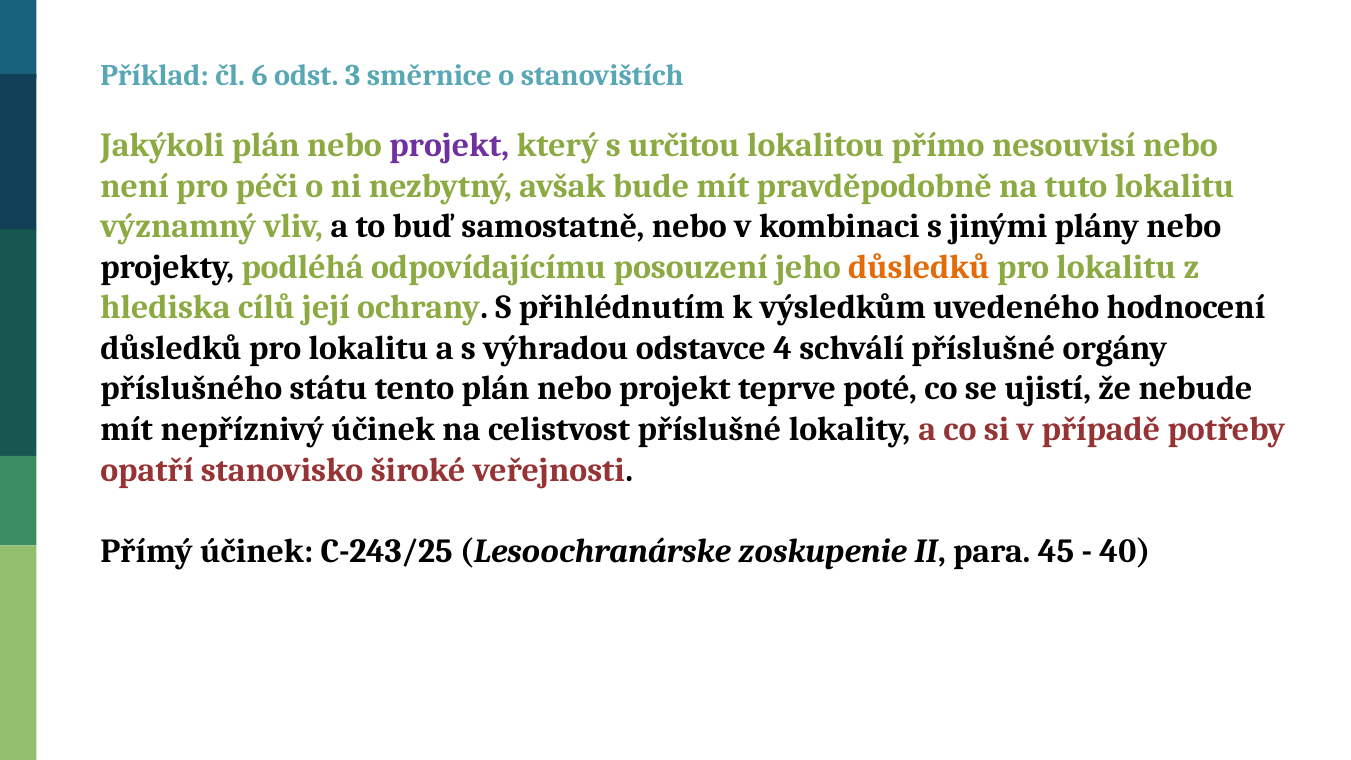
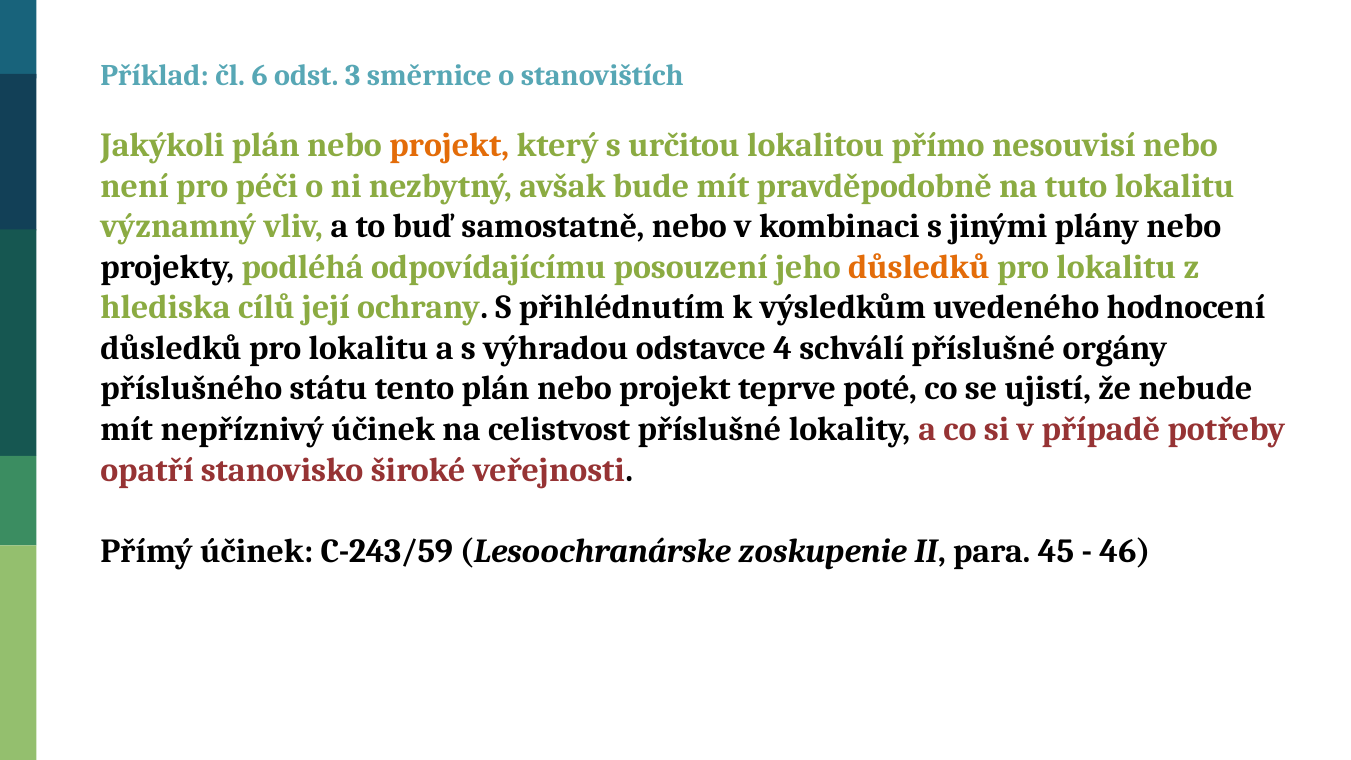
projekt colour: purple -> orange (449, 146)
C-243/25: C-243/25 -> C-243/59 (387, 551)
40: 40 -> 46 (1125, 551)
